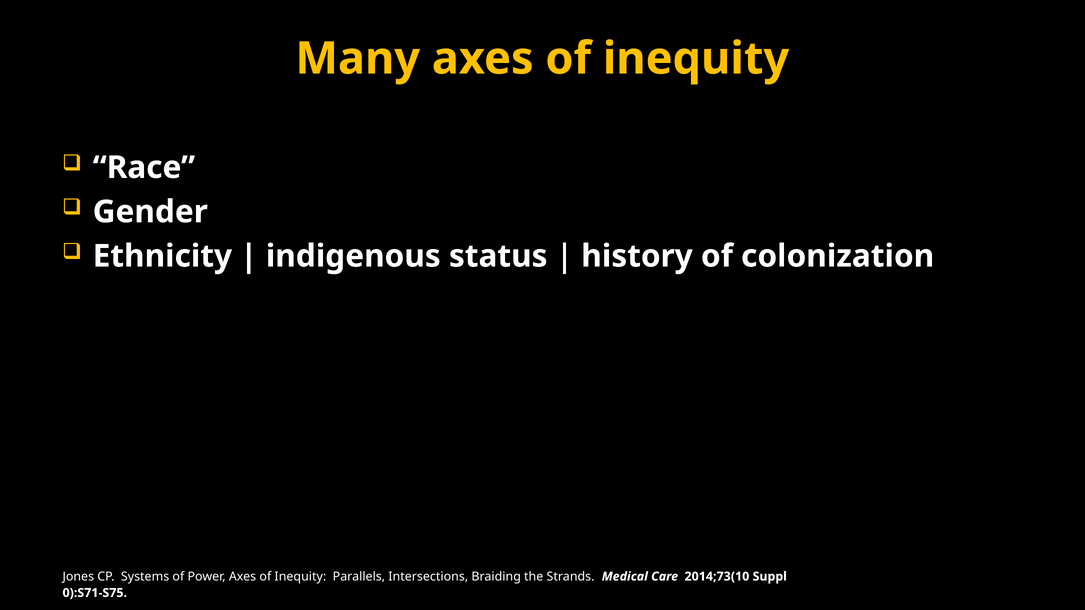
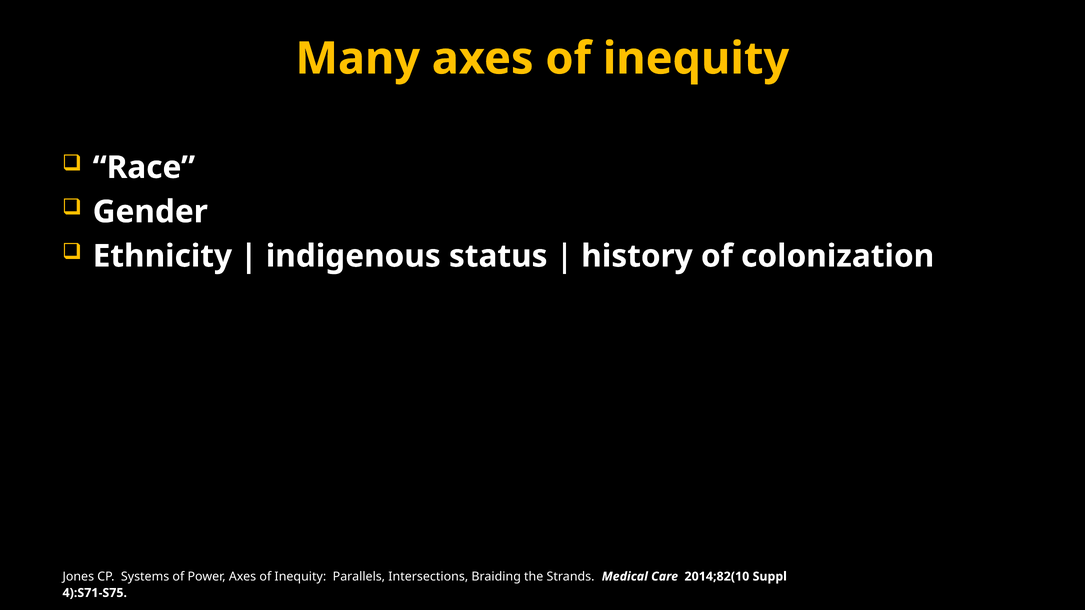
2014;73(10: 2014;73(10 -> 2014;82(10 (717, 577)
0):S71-S75: 0):S71-S75 -> 4):S71-S75 (95, 593)
